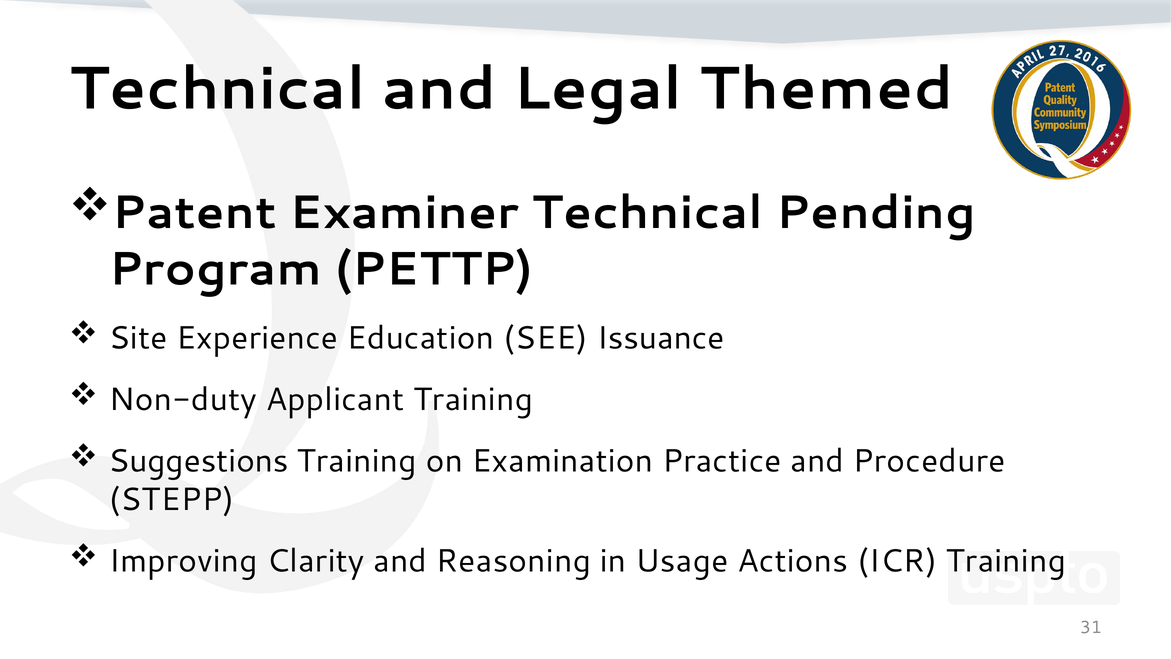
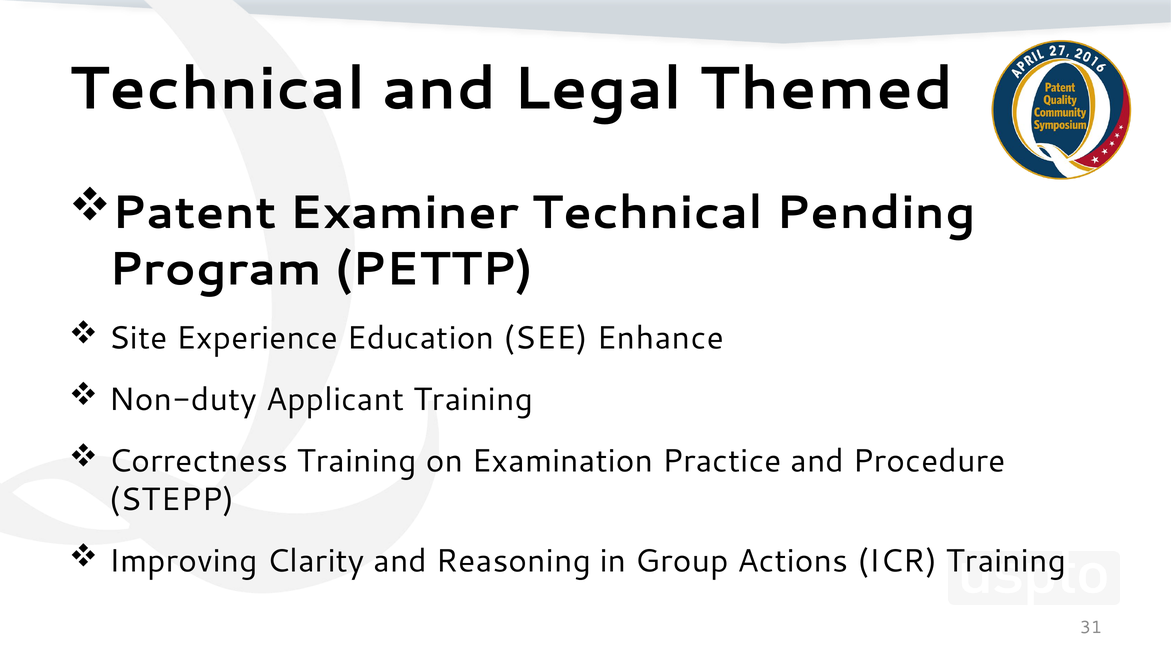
Issuance: Issuance -> Enhance (660, 338)
Suggestions: Suggestions -> Correctness (198, 461)
Usage: Usage -> Group (682, 561)
